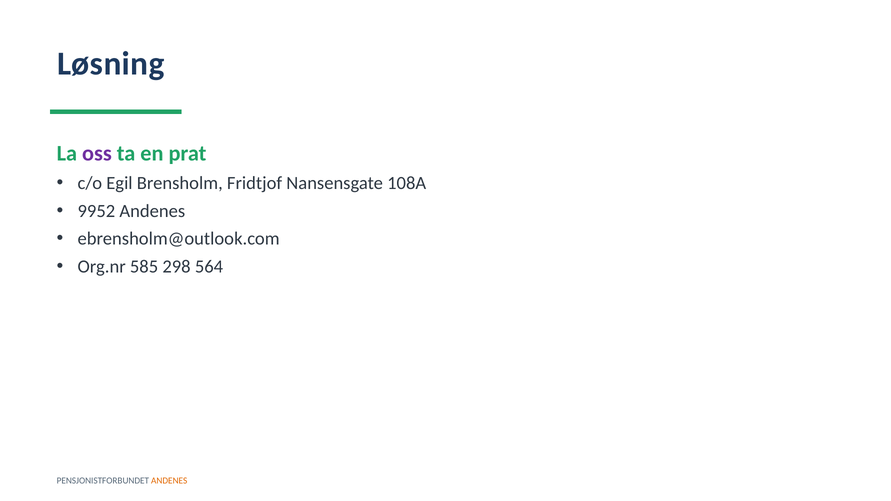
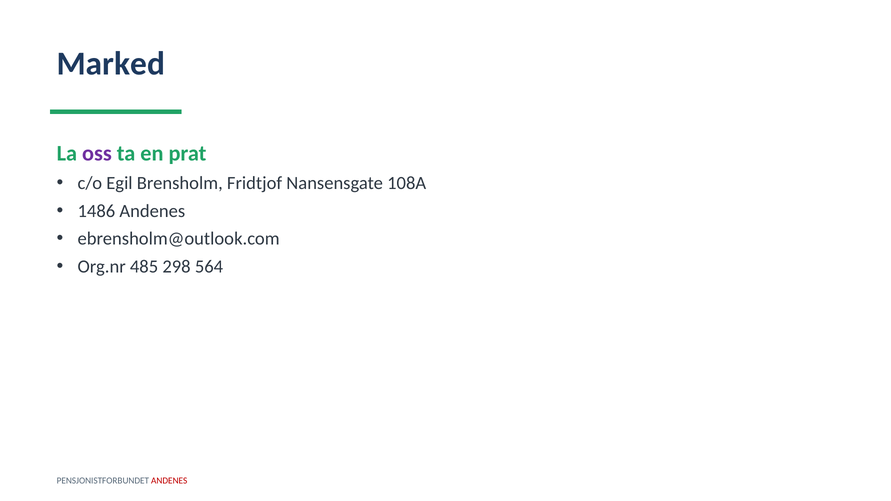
Løsning: Løsning -> Marked (111, 64)
9952: 9952 -> 1486 (96, 211)
585: 585 -> 485 (144, 267)
ANDENES colour: orange -> red (169, 481)
